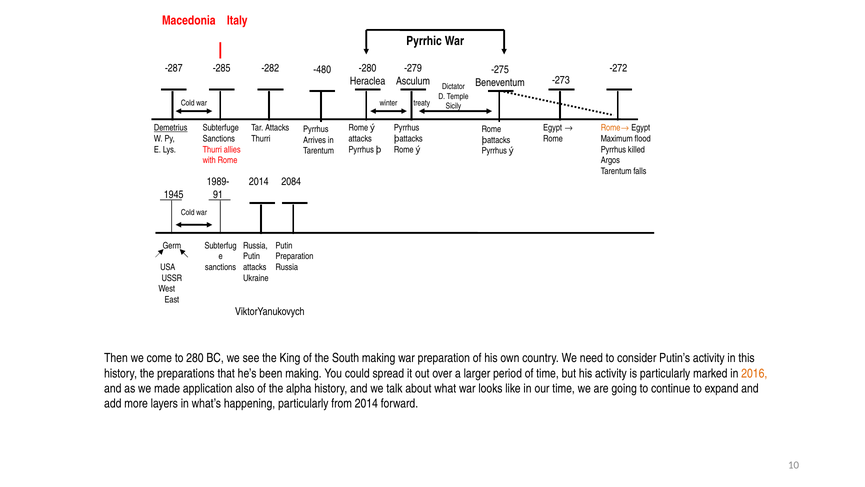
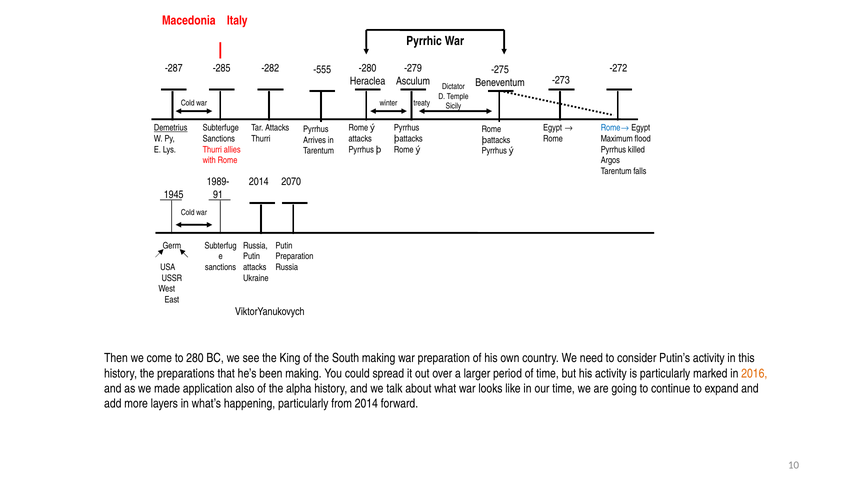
-480: -480 -> -555 (322, 70)
Rome→ colour: orange -> blue (615, 128)
2084: 2084 -> 2070 (291, 182)
